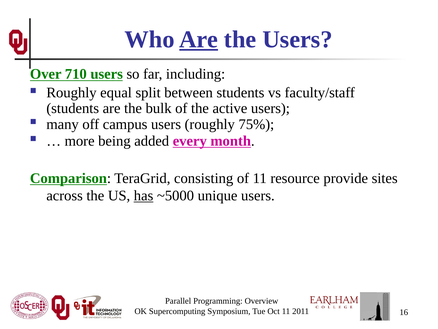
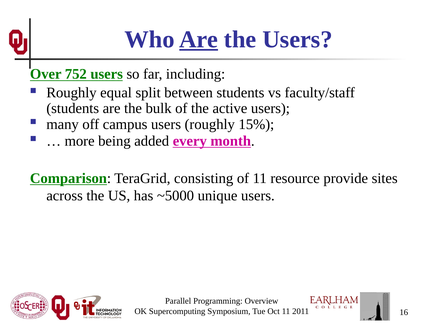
710: 710 -> 752 (76, 74)
75%: 75% -> 15% (256, 124)
has underline: present -> none (144, 195)
